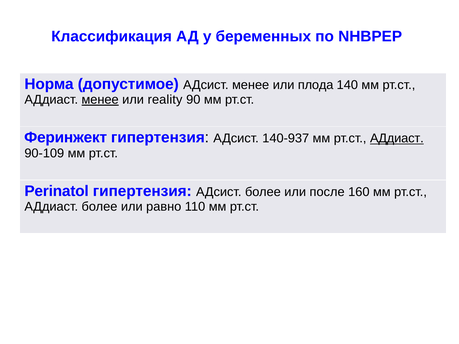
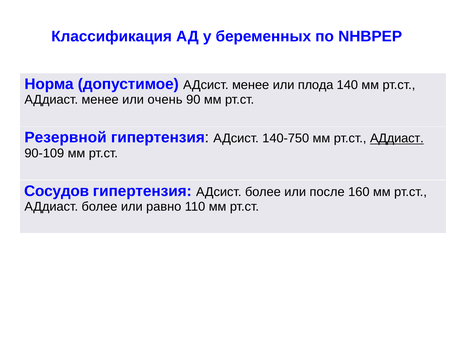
менее underline: present -> none (100, 100)
reality: reality -> очень (165, 100)
Феринжект: Феринжект -> Резервной (66, 138)
140-937: 140-937 -> 140-750 (286, 139)
Perinatol: Perinatol -> Сосудов (57, 191)
